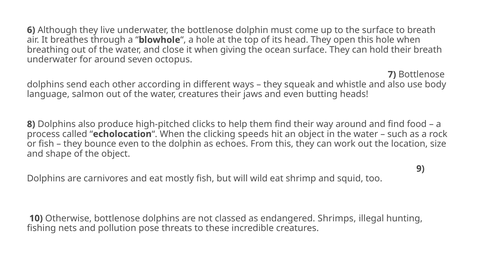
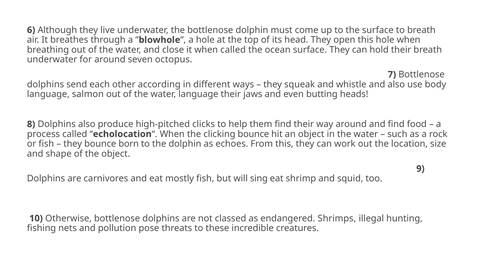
when giving: giving -> called (233, 50)
water creatures: creatures -> language (198, 94)
clicking speeds: speeds -> bounce (253, 134)
bounce even: even -> born (129, 144)
wild: wild -> sing (259, 179)
